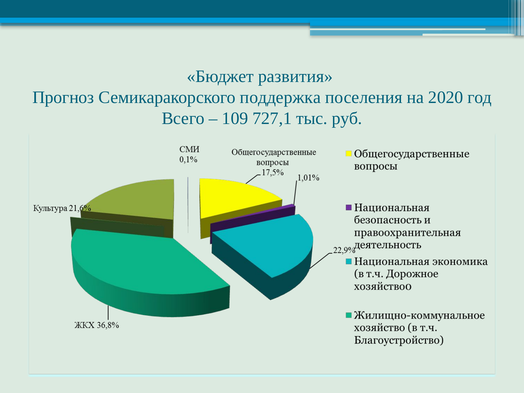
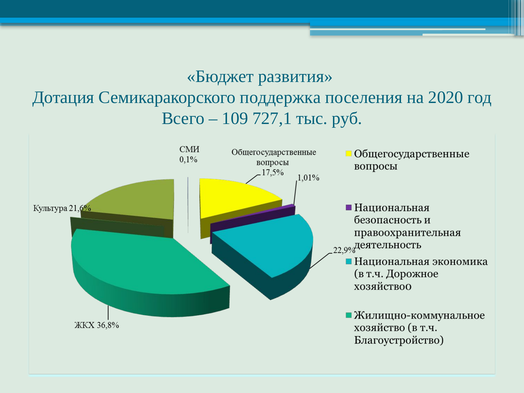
Прогноз: Прогноз -> Дотация (63, 97)
